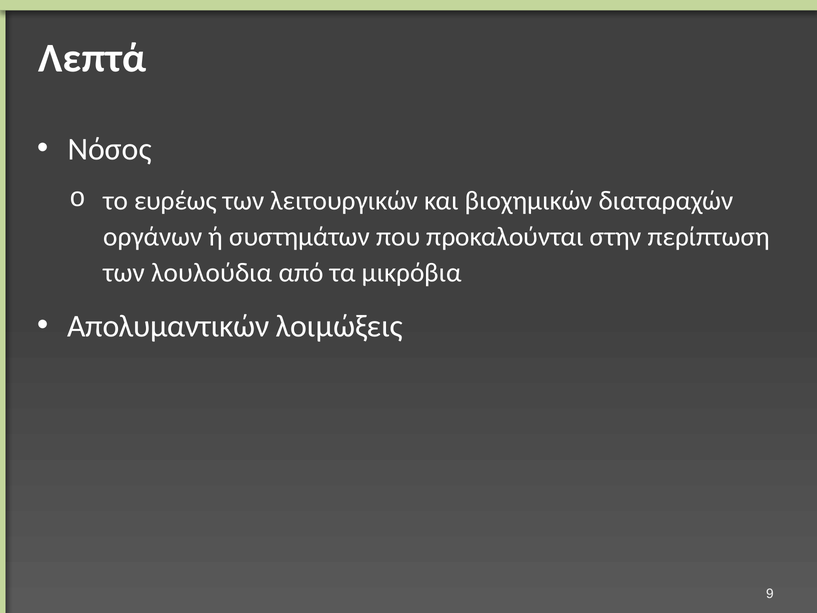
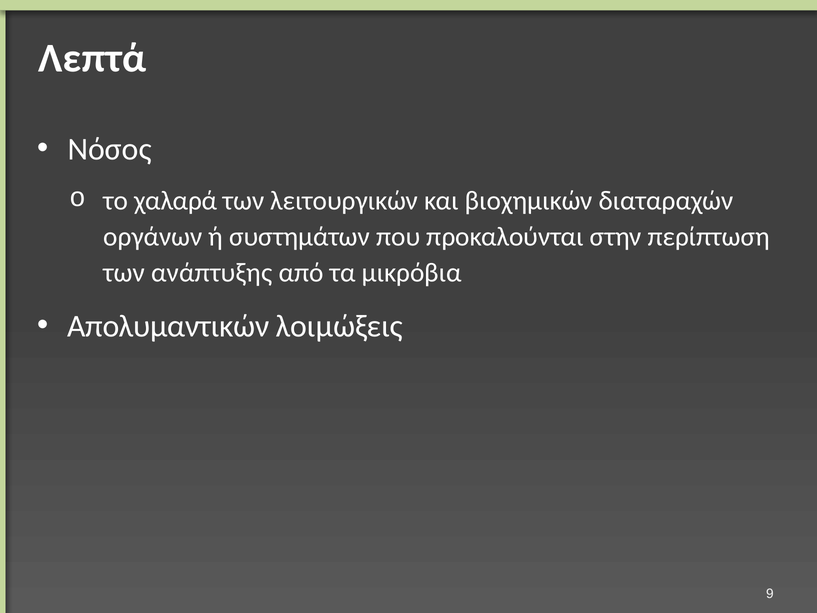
ευρέως: ευρέως -> χαλαρά (176, 201)
λουλούδια: λουλούδια -> ανάπτυξης (212, 273)
